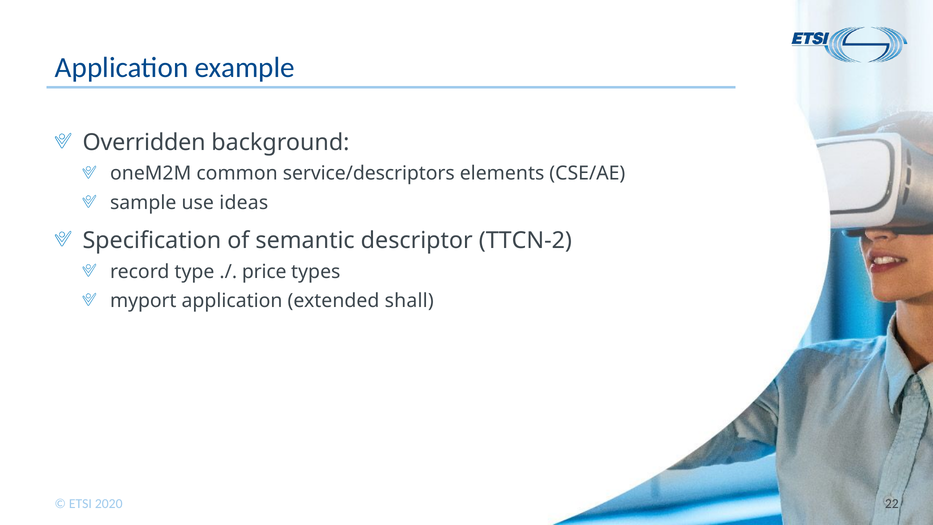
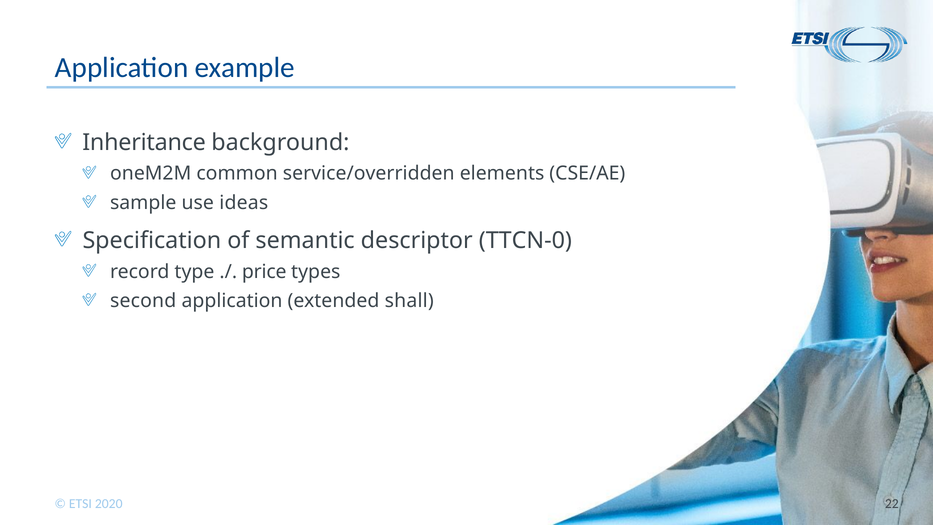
Overridden: Overridden -> Inheritance (144, 142)
service/descriptors: service/descriptors -> service/overridden (369, 174)
TTCN-2: TTCN-2 -> TTCN-0 (525, 240)
myport: myport -> second (143, 301)
